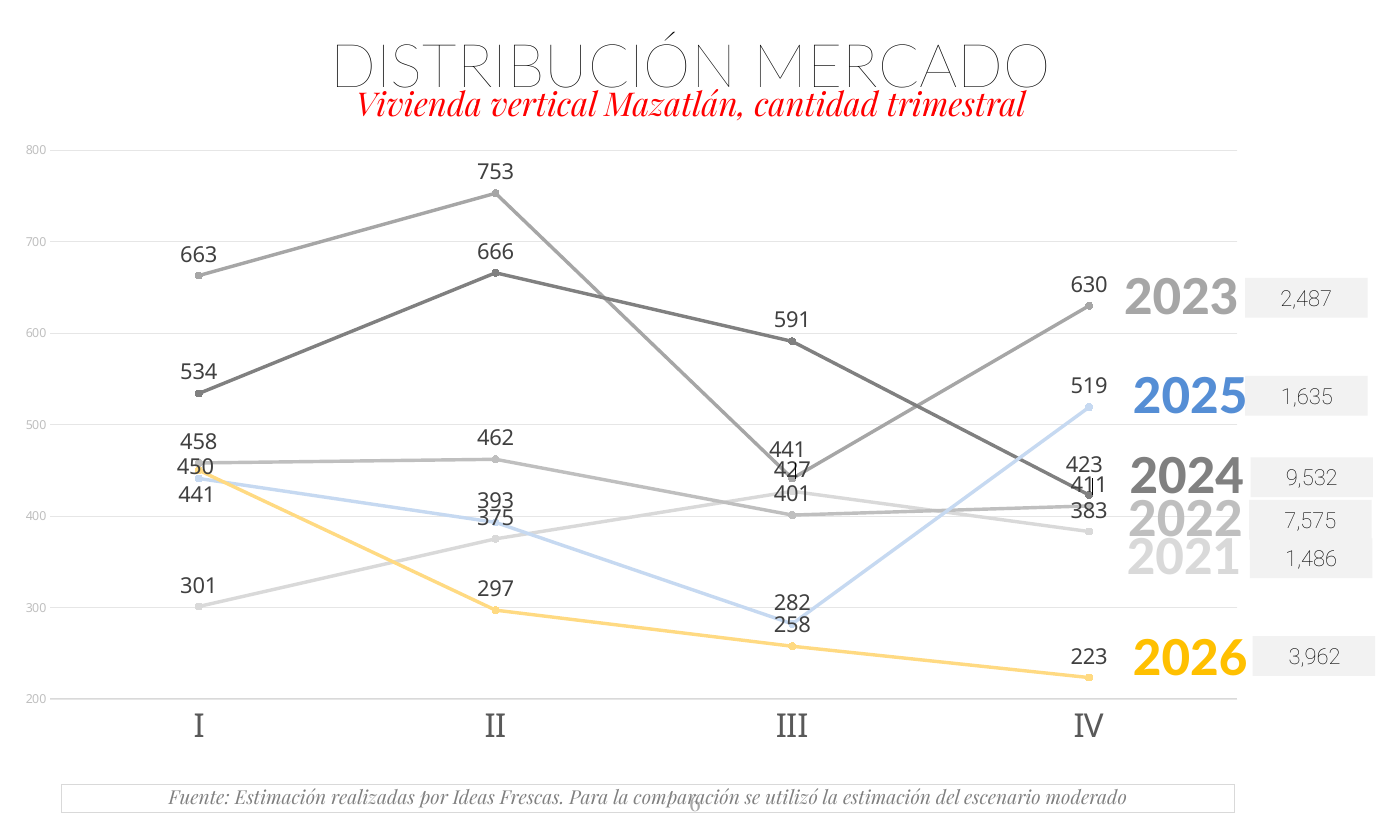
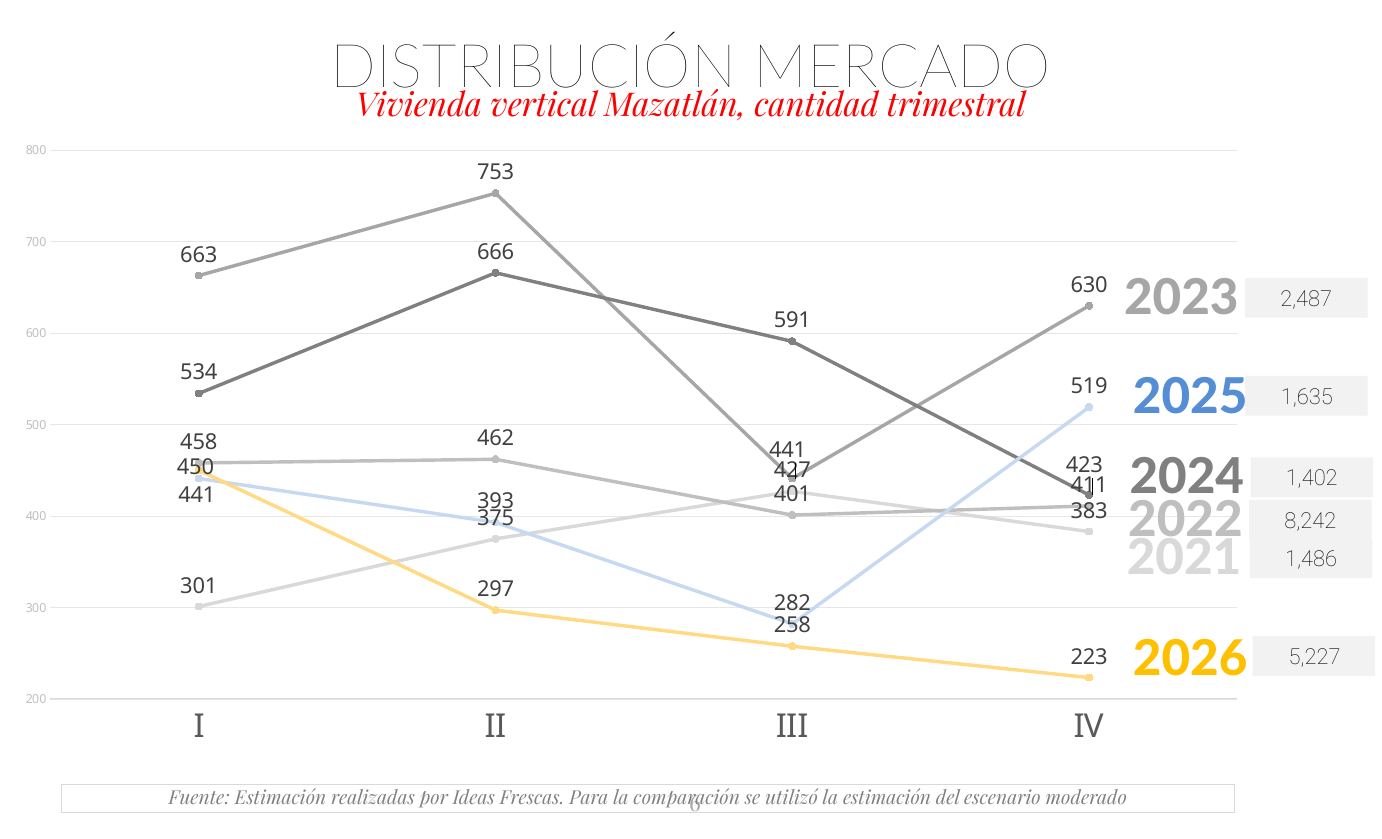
9,532: 9,532 -> 1,402 (1312, 479)
7,575: 7,575 -> 8,242 (1310, 521)
3,962: 3,962 -> 5,227 (1315, 658)
